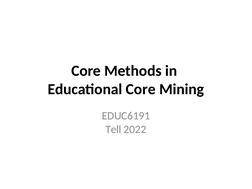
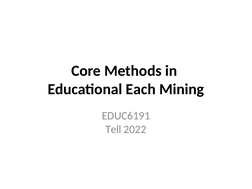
Educational Core: Core -> Each (141, 89)
